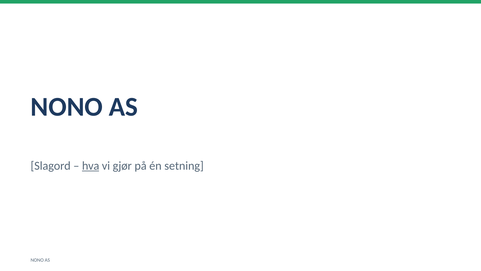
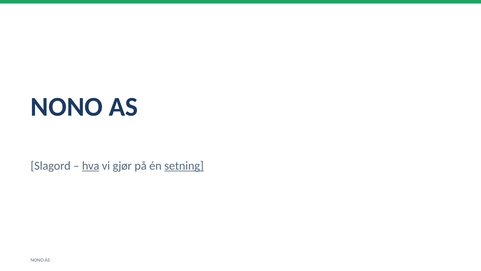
setning underline: none -> present (184, 166)
